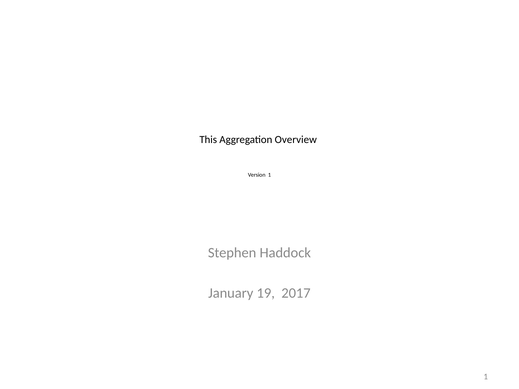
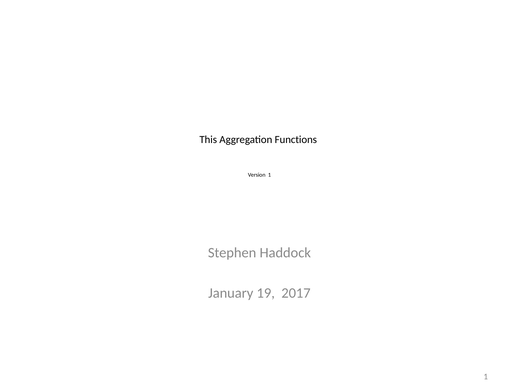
Overview: Overview -> Functions (296, 140)
